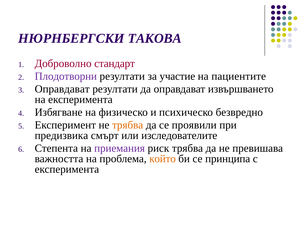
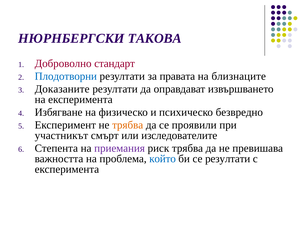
Плодотворни colour: purple -> blue (66, 76)
участие: участие -> правата (177, 76)
пациентите: пациентите -> близнаците (239, 76)
Оправдават: Оправдават -> Доказаните (62, 89)
предизвика: предизвика -> участникът (61, 135)
който colour: orange -> blue (163, 159)
се принципа: принципа -> резултати (228, 159)
